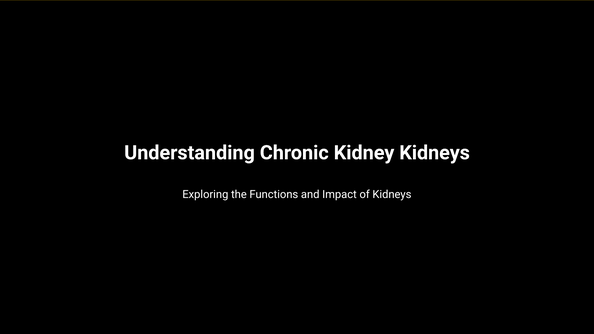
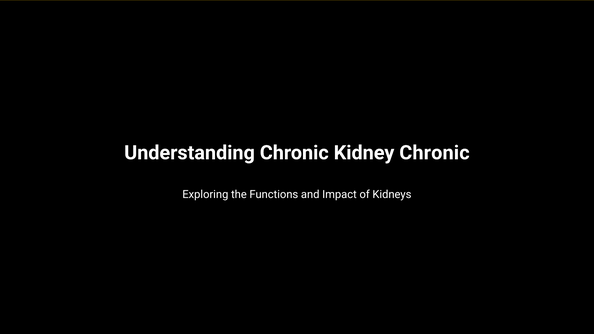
Kidney Kidneys: Kidneys -> Chronic (434, 153)
